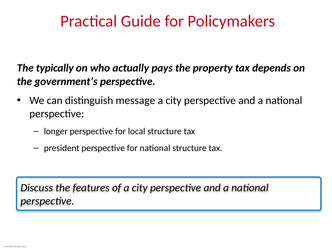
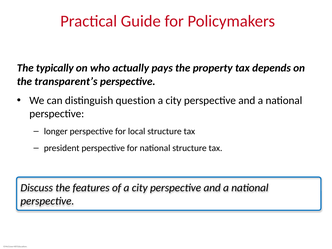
government’s: government’s -> transparent’s (66, 81)
message: message -> question (135, 101)
